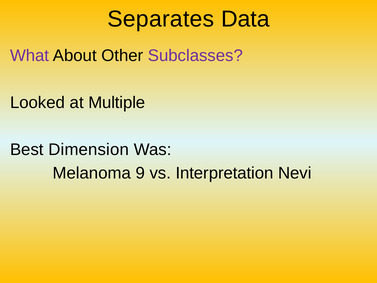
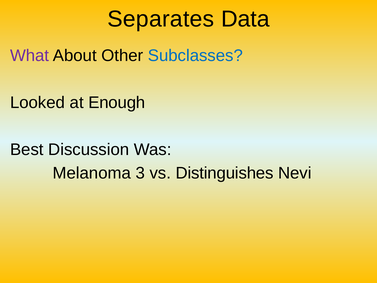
Subclasses colour: purple -> blue (195, 55)
Multiple: Multiple -> Enough (117, 102)
Dimension: Dimension -> Discussion (89, 149)
9: 9 -> 3 (140, 173)
Interpretation: Interpretation -> Distinguishes (225, 173)
